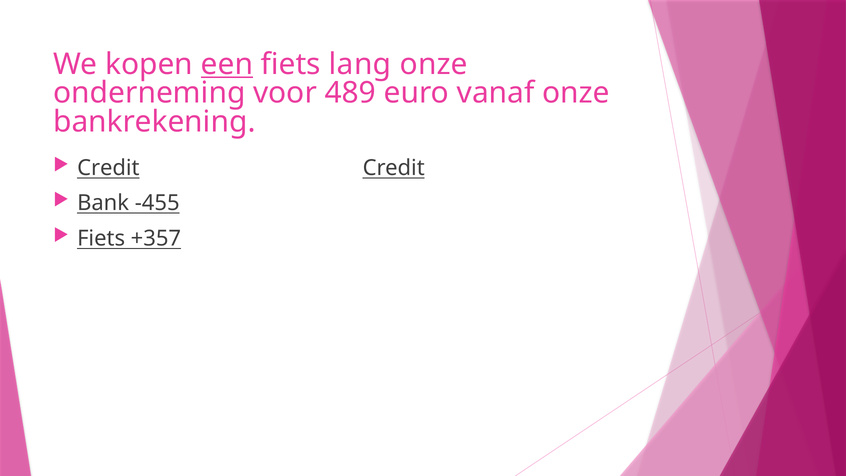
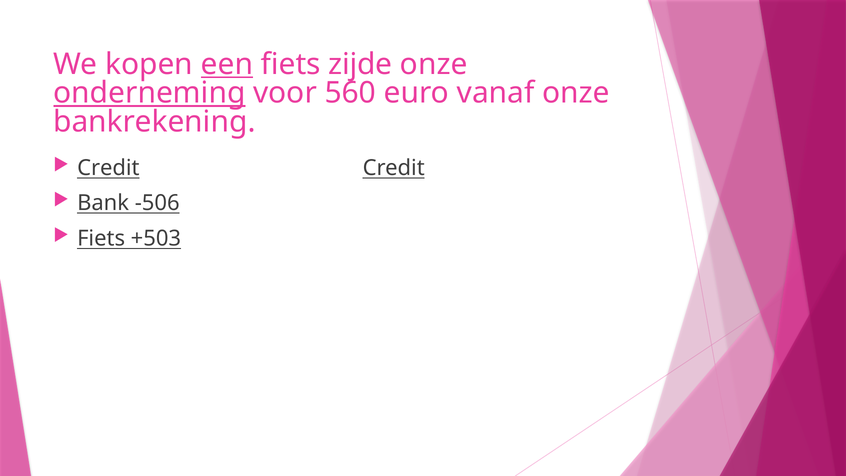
lang: lang -> zijde (360, 64)
onderneming underline: none -> present (149, 93)
489: 489 -> 560 (350, 93)
-455: -455 -> -506 (157, 203)
+357: +357 -> +503 (156, 238)
